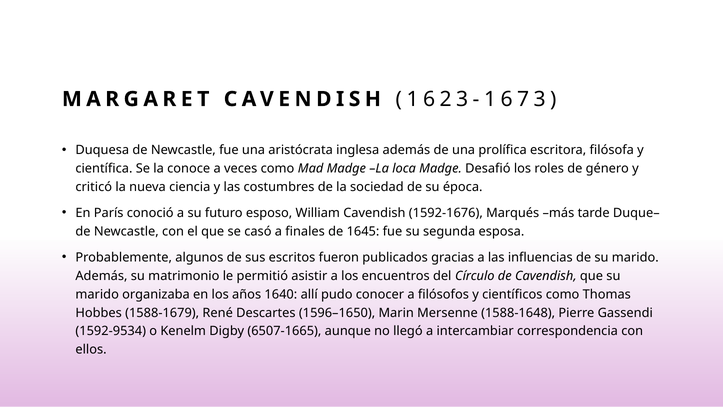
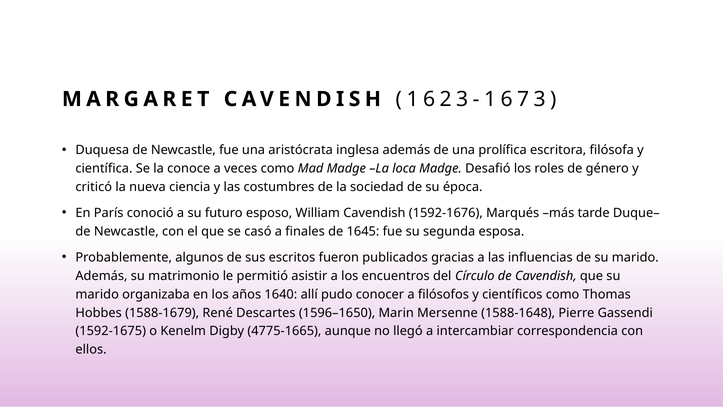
1592-9534: 1592-9534 -> 1592-1675 (111, 331)
6507-1665: 6507-1665 -> 4775-1665 (284, 331)
